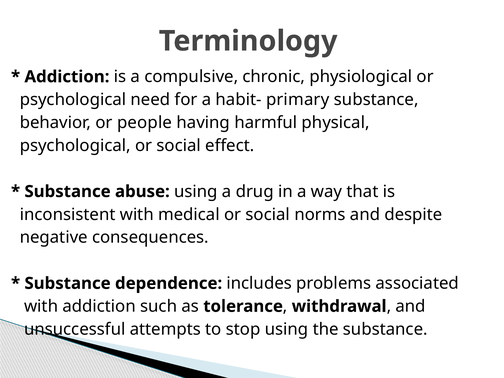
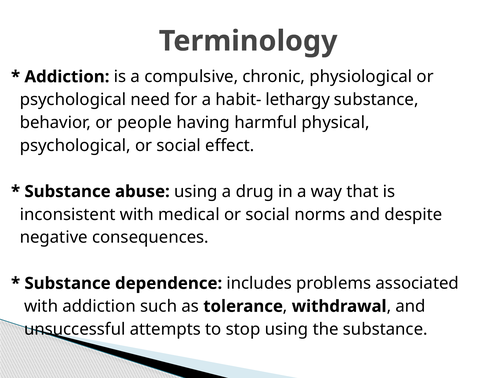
primary: primary -> lethargy (298, 100)
